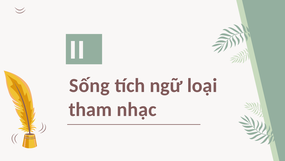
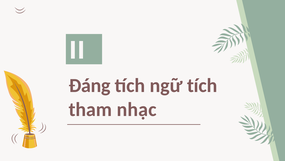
Sống: Sống -> Đáng (90, 85)
ngữ loại: loại -> tích (202, 85)
